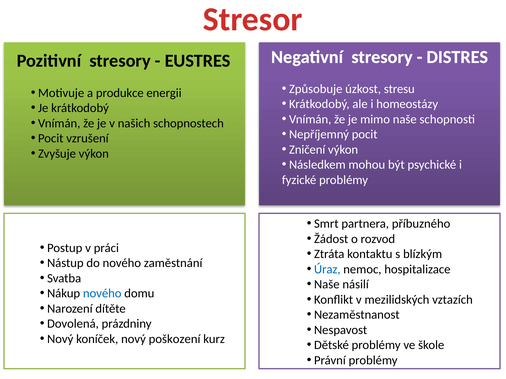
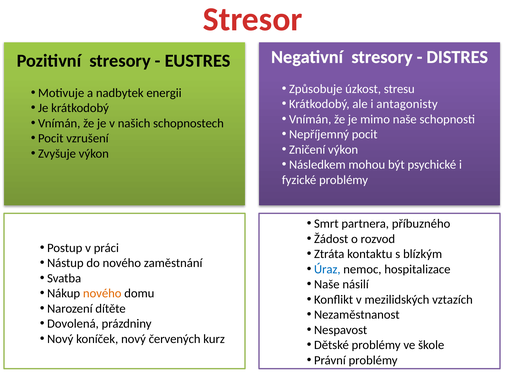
produkce: produkce -> nadbytek (120, 93)
homeostázy: homeostázy -> antagonisty (407, 104)
nového colour: blue -> orange (102, 294)
poškození: poškození -> červených (175, 339)
